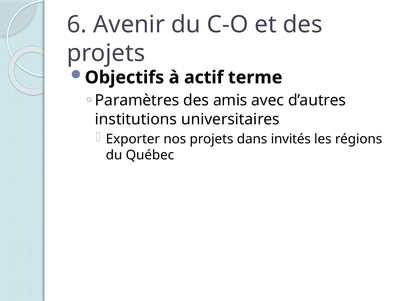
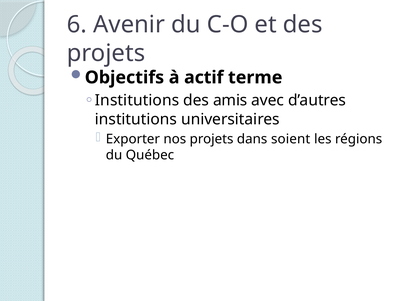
Paramètres: Paramètres -> Institutions (137, 100)
invités: invités -> soient (291, 139)
